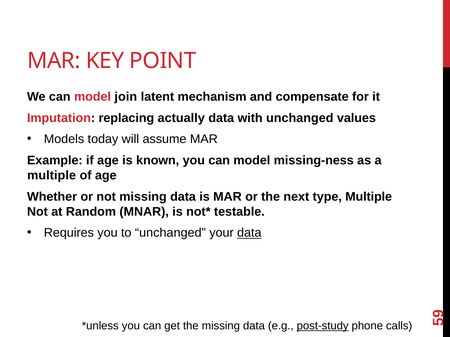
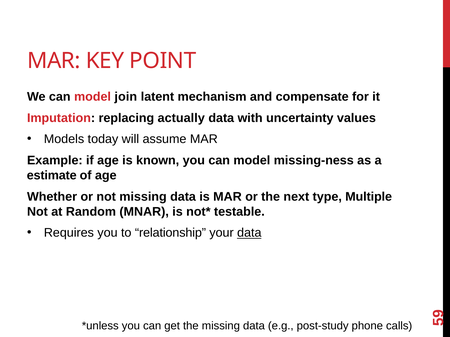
with unchanged: unchanged -> uncertainty (300, 118)
multiple: multiple -> estimate (52, 176)
to unchanged: unchanged -> relationship (170, 233)
post-study underline: present -> none (323, 326)
